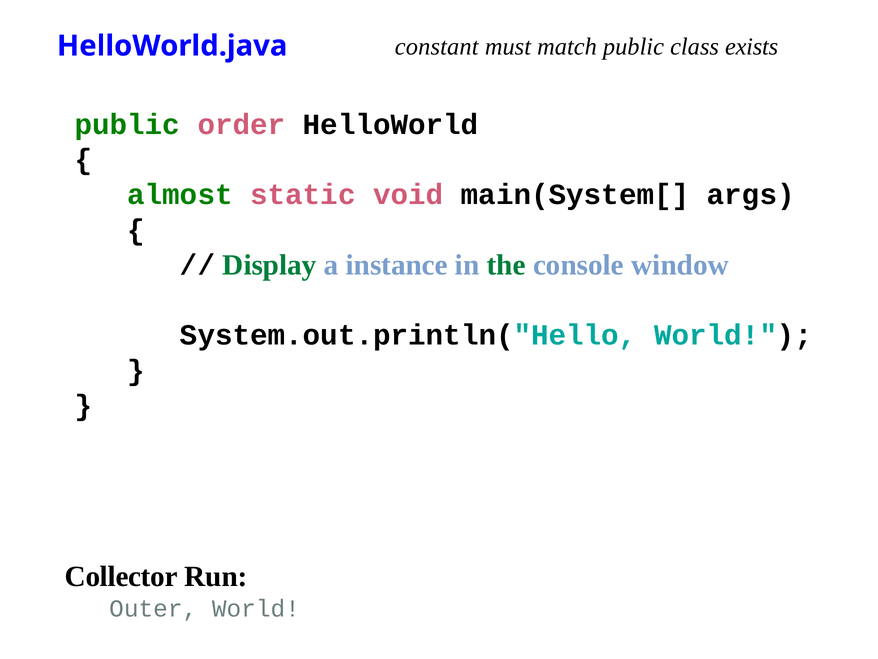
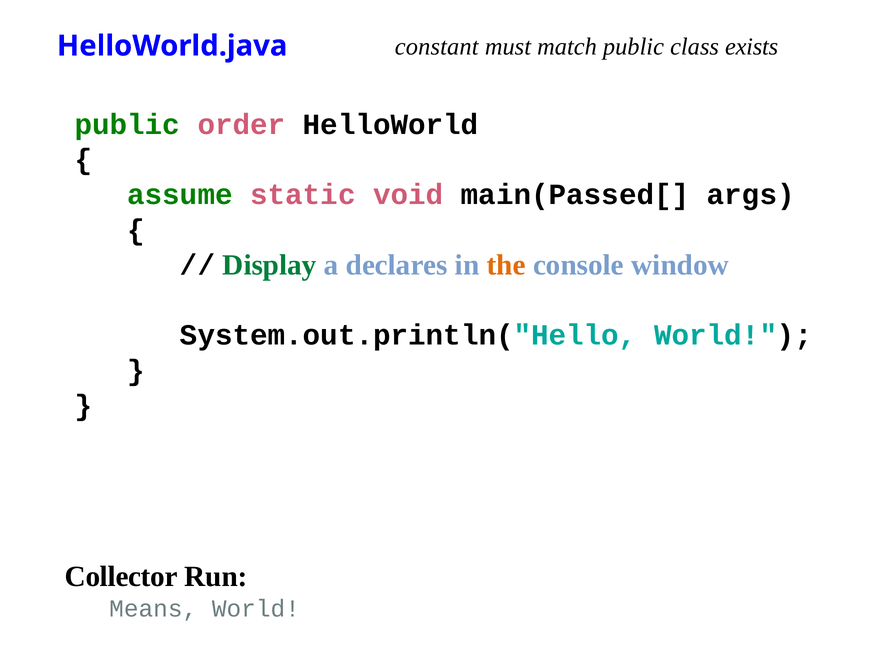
almost: almost -> assume (180, 195)
main(System[: main(System[ -> main(Passed[ (575, 195)
instance: instance -> declares (397, 265)
the colour: green -> orange (506, 265)
Outer: Outer -> Means (153, 608)
